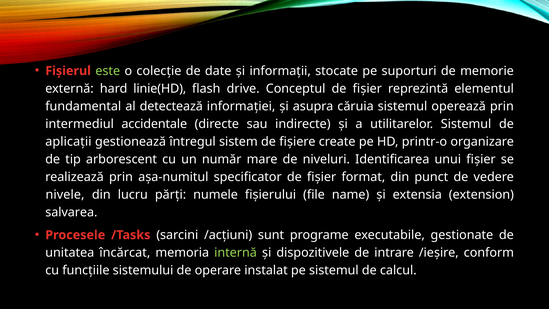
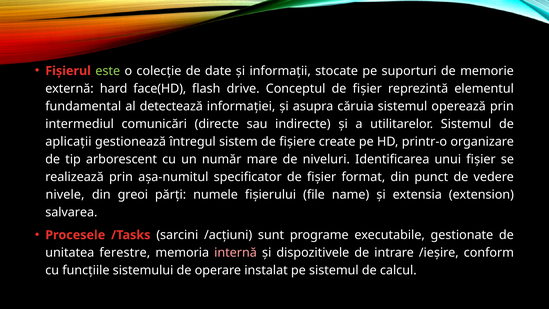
linie(HD: linie(HD -> face(HD (160, 89)
accidentale: accidentale -> comunicări (154, 124)
lucru: lucru -> greoi (133, 194)
încărcat: încărcat -> ferestre (125, 253)
internă colour: light green -> pink (236, 253)
